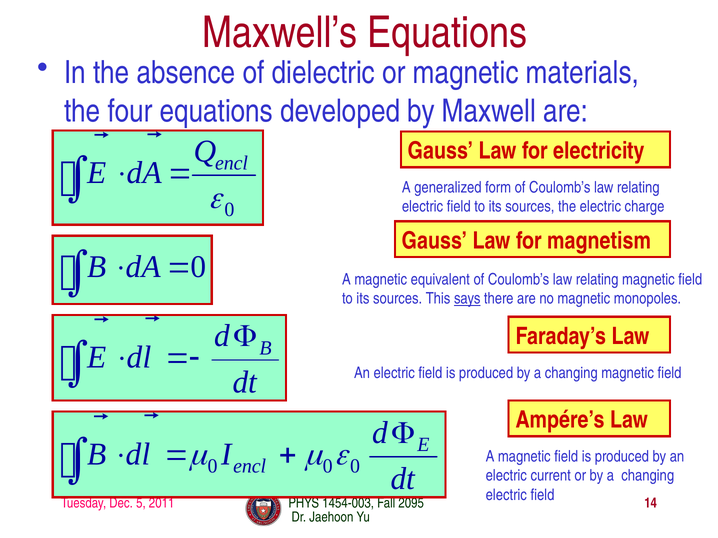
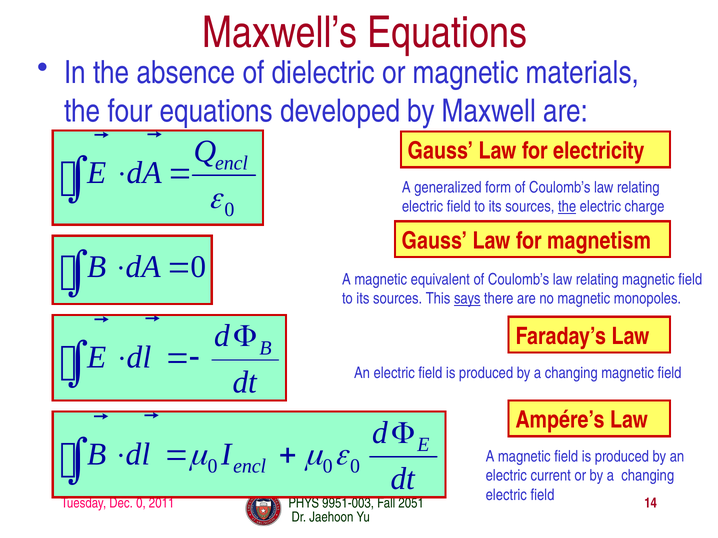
the underline: none -> present (567, 207)
Dec 5: 5 -> 0 (141, 504)
1454-003: 1454-003 -> 9951-003 (348, 504)
2095: 2095 -> 2051 (411, 504)
